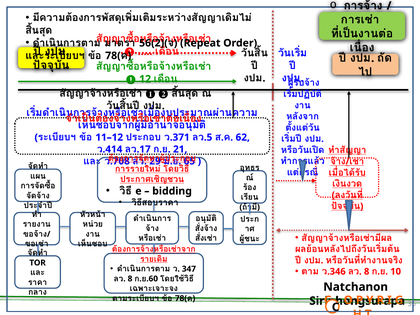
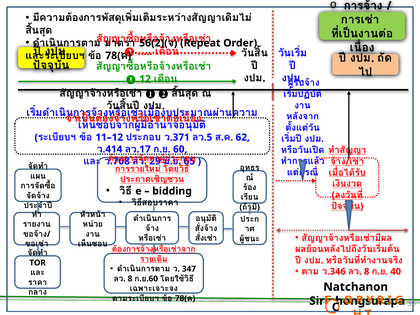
21: 21 -> 60 (180, 149)
10: 10 -> 40 (396, 272)
